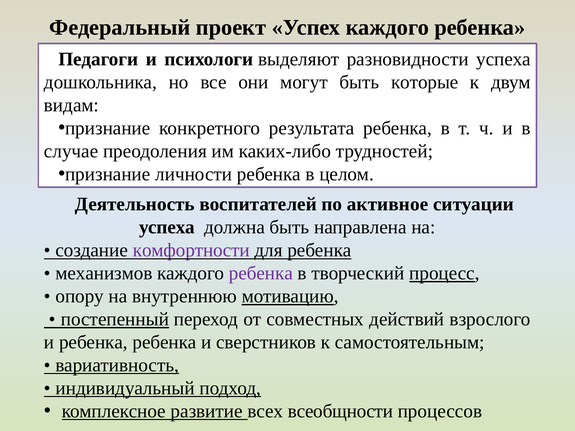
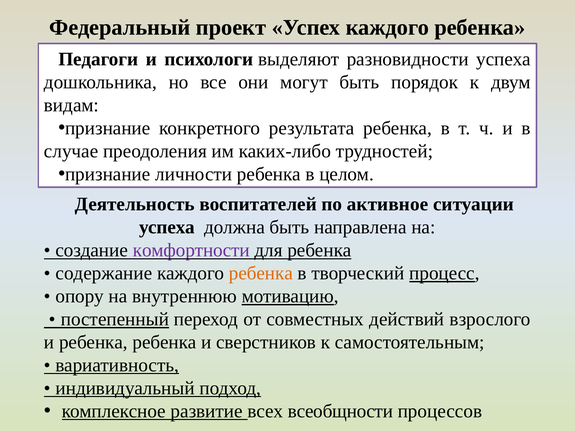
которые: которые -> порядок (425, 82)
механизмов: механизмов -> содержание (104, 273)
ребенка colour: purple -> orange (261, 273)
